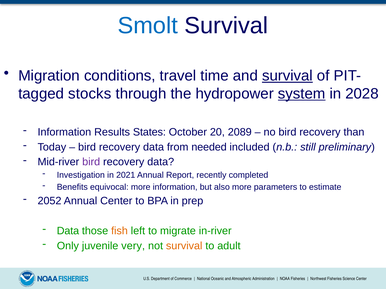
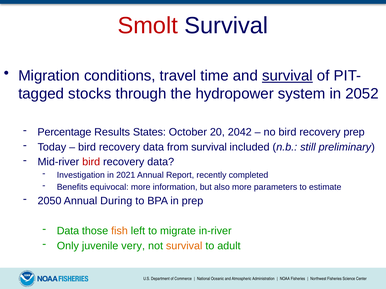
Smolt colour: blue -> red (148, 26)
system underline: present -> none (302, 94)
2028: 2028 -> 2052 (362, 94)
Information: Information -> Percentage (64, 132)
2089: 2089 -> 2042 (240, 132)
recovery than: than -> prep (354, 132)
from needed: needed -> survival (209, 147)
bird colour: purple -> red (91, 162)
2052: 2052 -> 2050 (49, 201)
Annual Center: Center -> During (116, 201)
